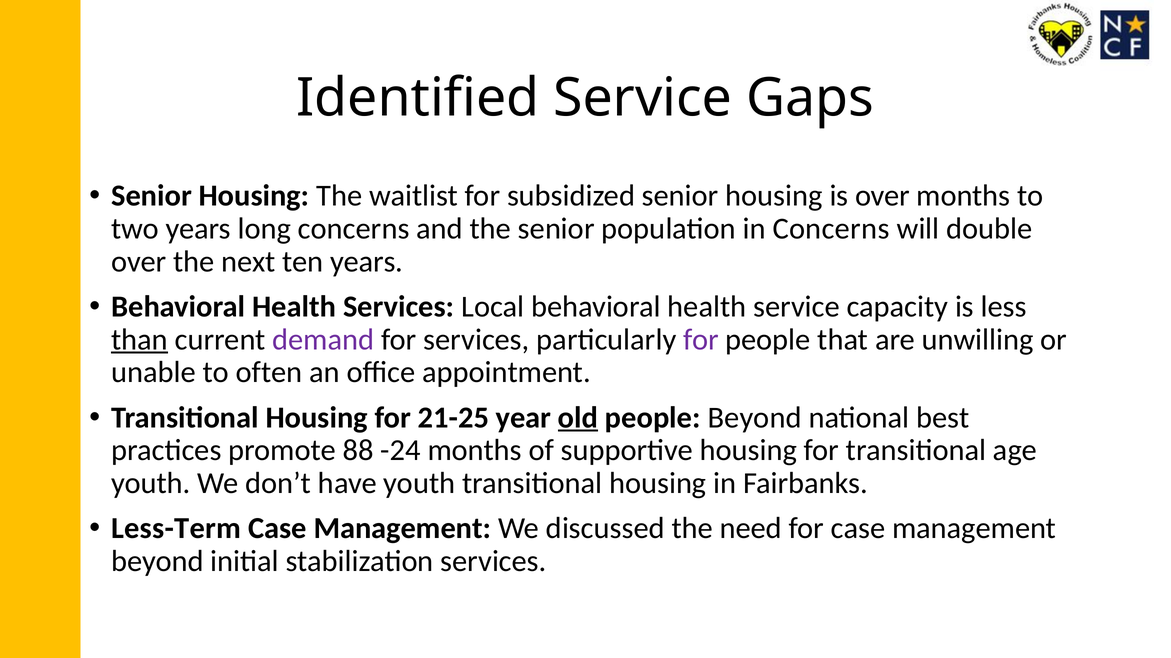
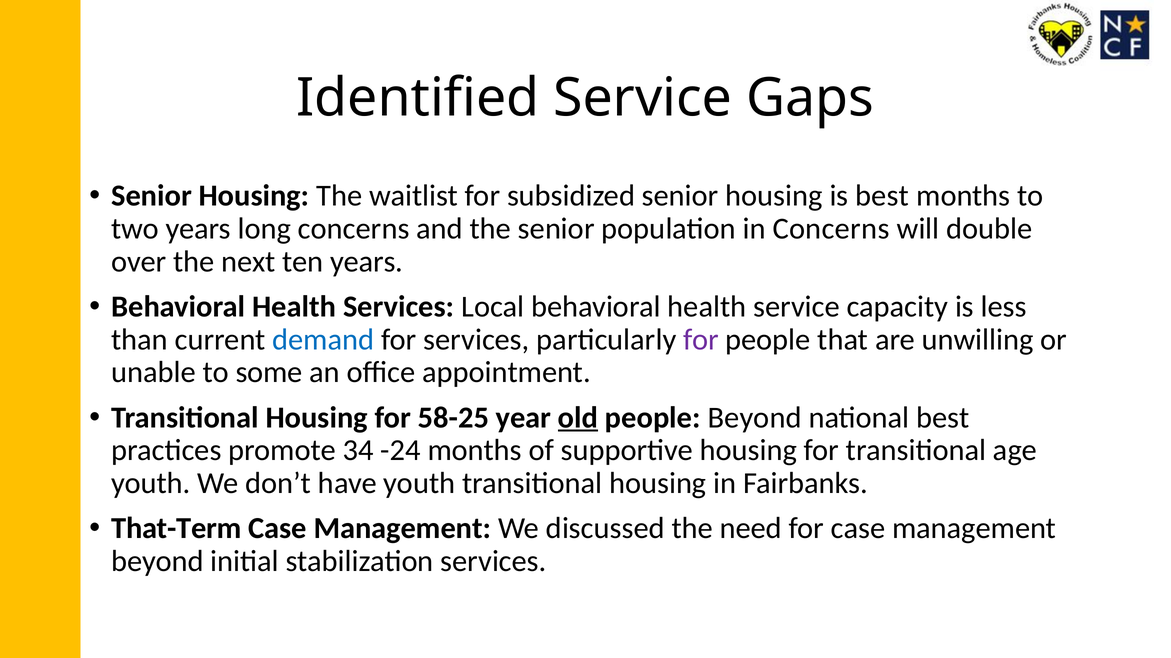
is over: over -> best (882, 196)
than underline: present -> none (140, 340)
demand colour: purple -> blue (323, 340)
often: often -> some (269, 373)
21-25: 21-25 -> 58-25 (453, 418)
88: 88 -> 34 (358, 451)
Less-Term: Less-Term -> That-Term (176, 529)
